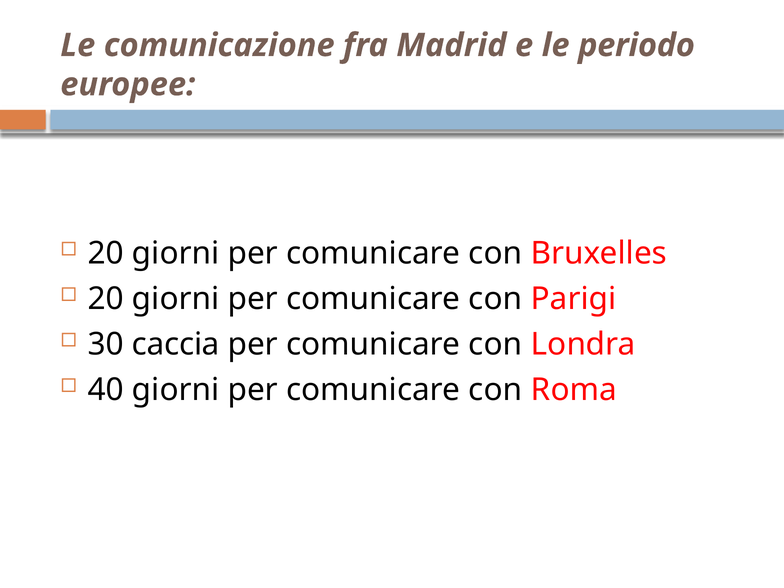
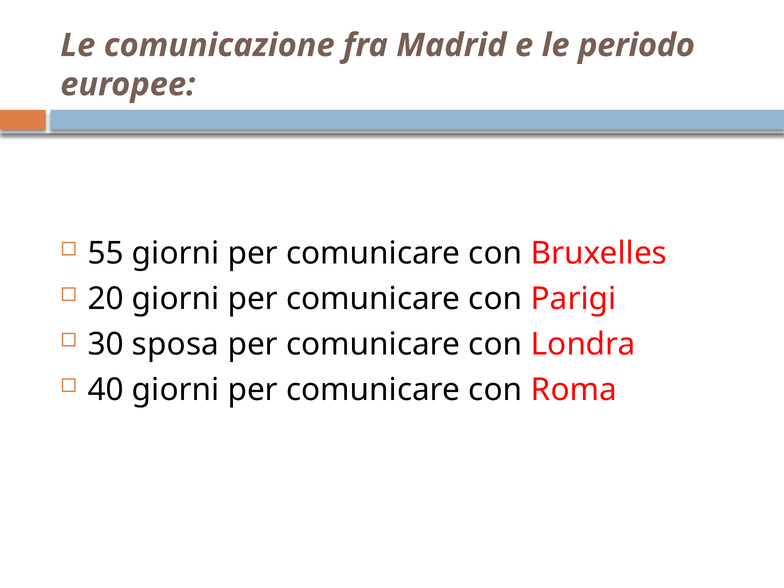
20: 20 -> 55 (106, 253)
caccia: caccia -> sposa (176, 344)
